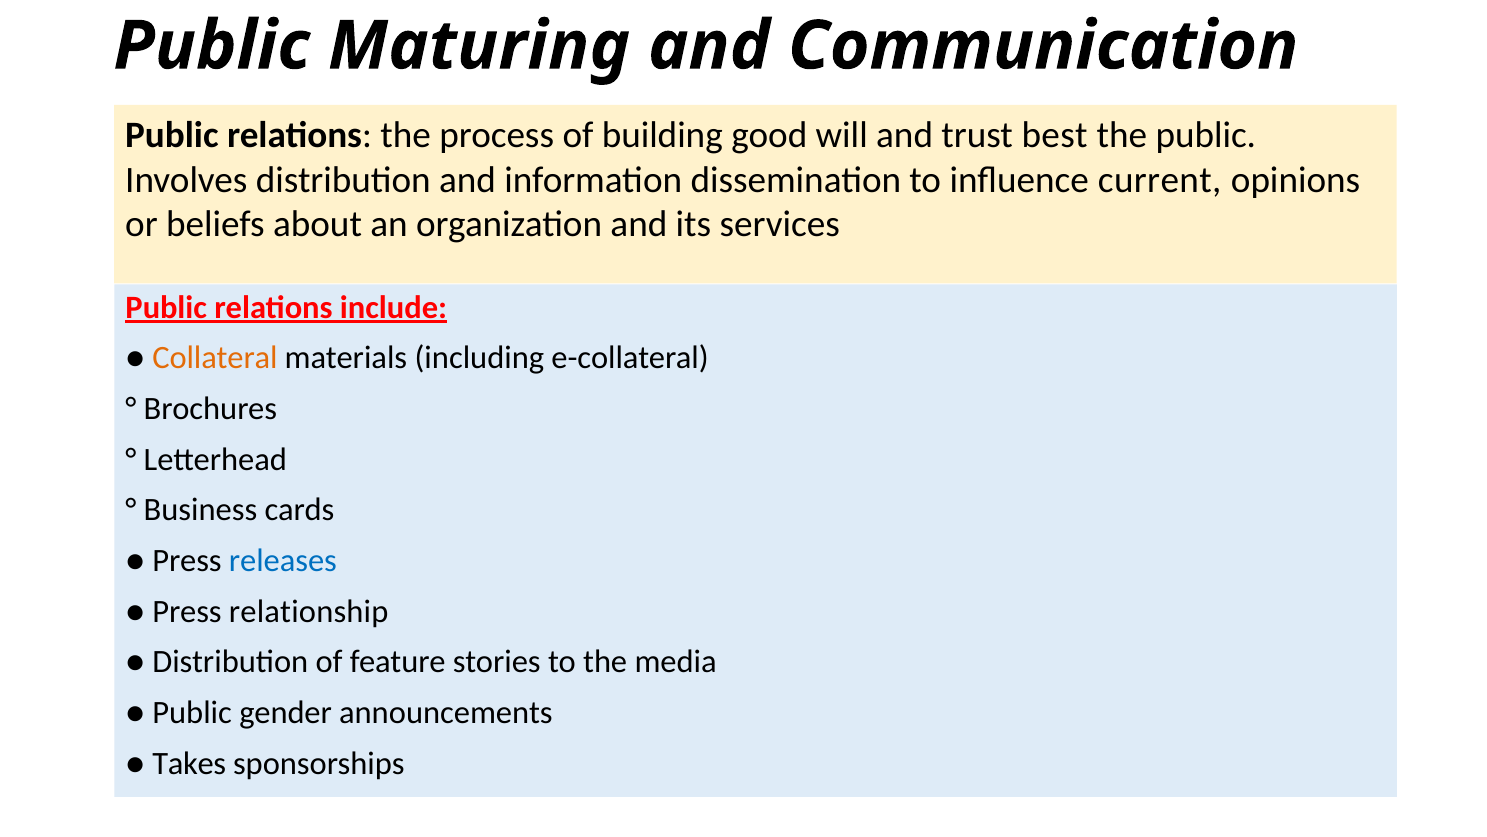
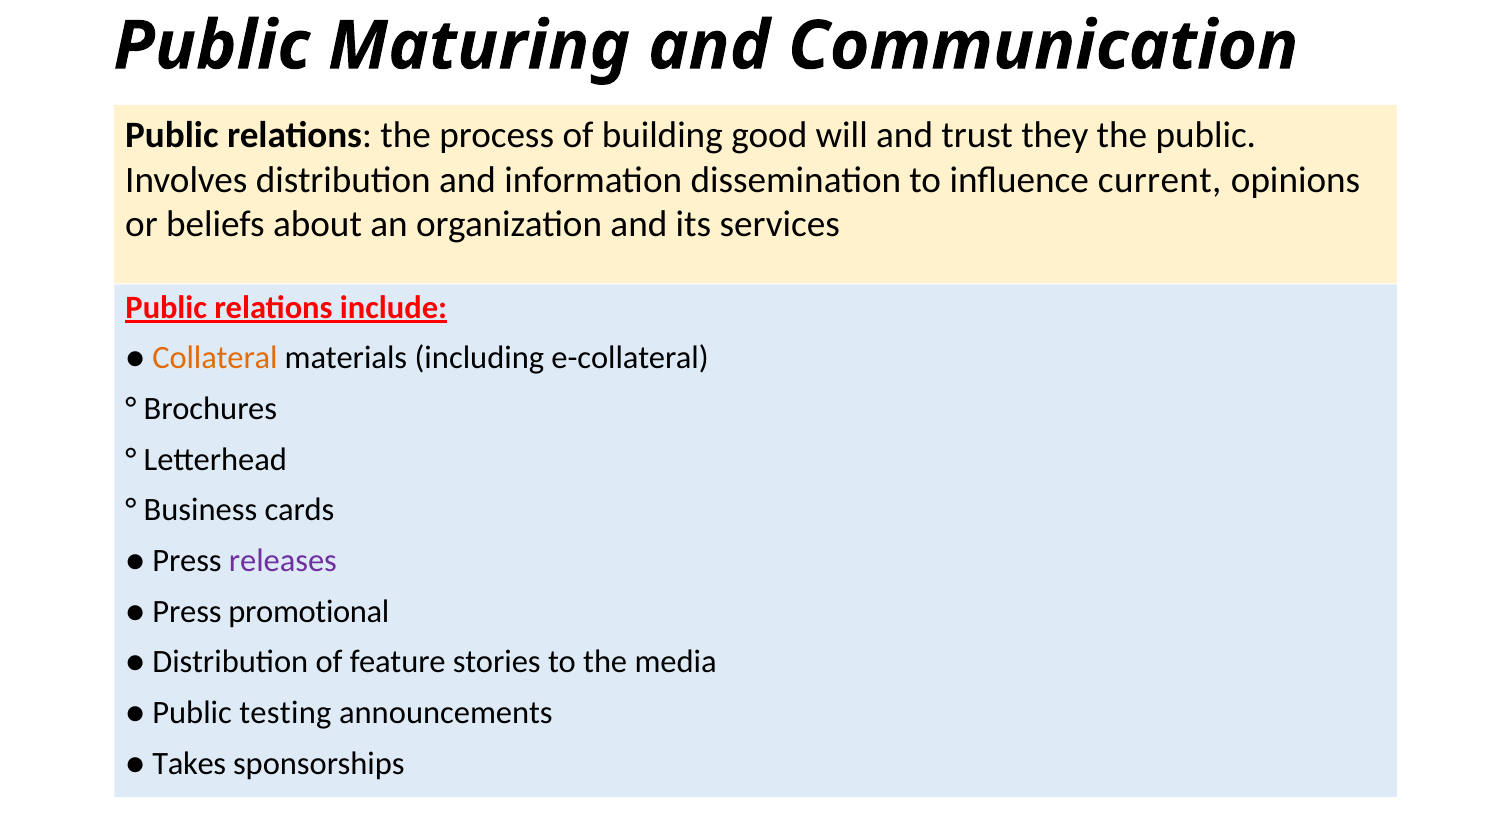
best: best -> they (1055, 135)
releases colour: blue -> purple (283, 560)
relationship: relationship -> promotional (309, 611)
gender: gender -> testing (285, 712)
